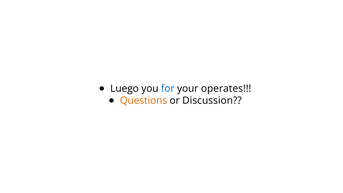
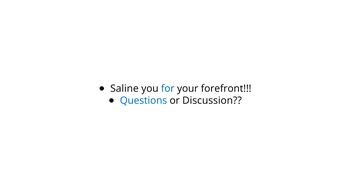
Luego: Luego -> Saline (124, 89)
operates: operates -> forefront (226, 89)
Questions colour: orange -> blue (143, 101)
